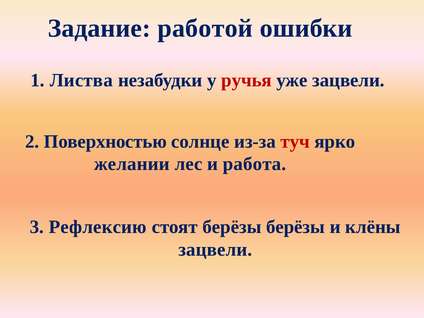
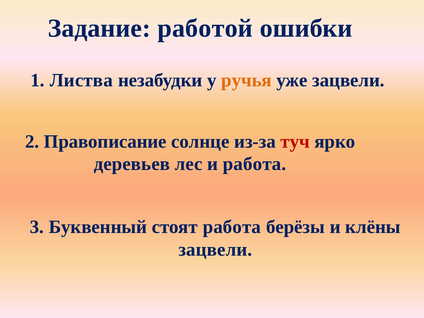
ручья colour: red -> orange (247, 80)
Поверхностью: Поверхностью -> Правописание (105, 141)
желании: желании -> деревьев (132, 164)
Рефлексию: Рефлексию -> Буквенный (98, 227)
стоят берёзы: берёзы -> работа (232, 227)
